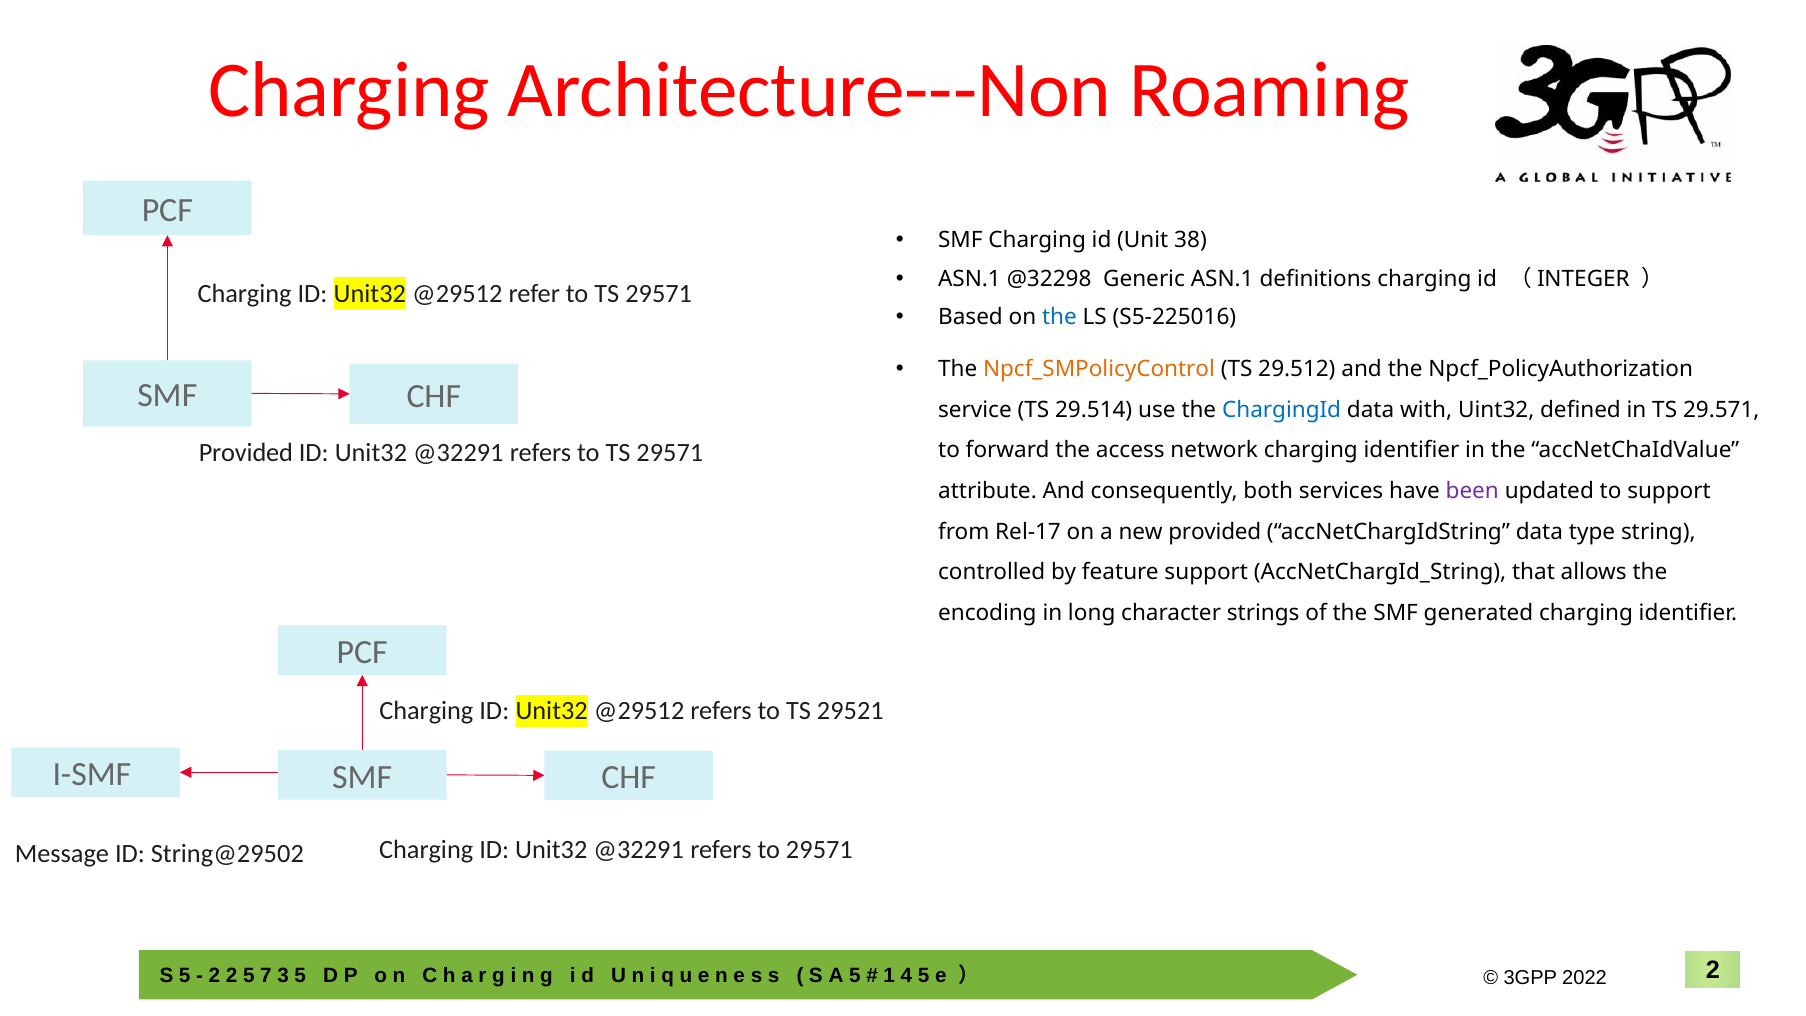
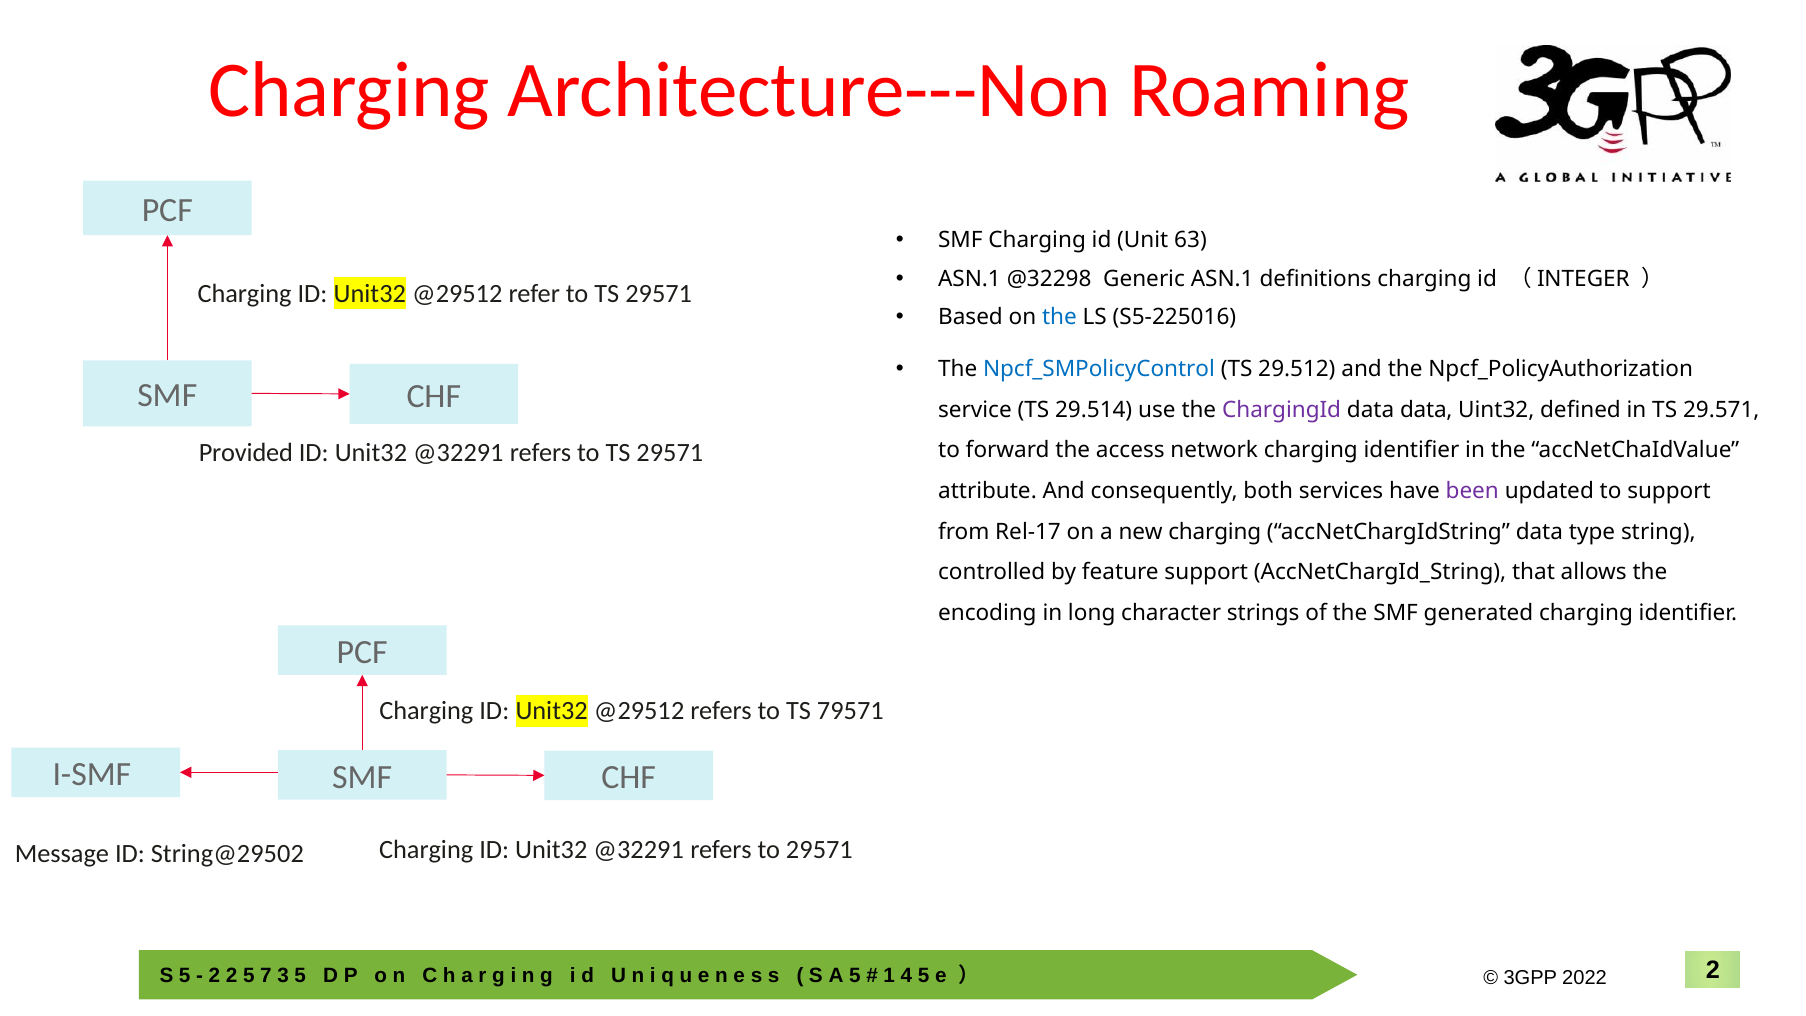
38: 38 -> 63 (1190, 240)
Npcf_SMPolicyControl colour: orange -> blue (1099, 369)
ChargingId colour: blue -> purple (1282, 410)
data with: with -> data (1426, 410)
new provided: provided -> charging (1215, 532)
29521: 29521 -> 79571 (850, 711)
